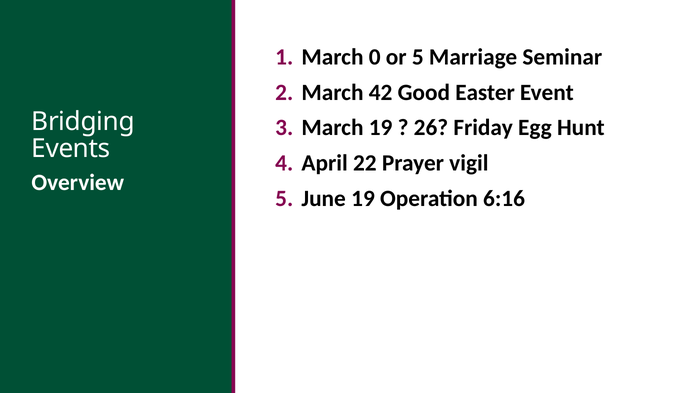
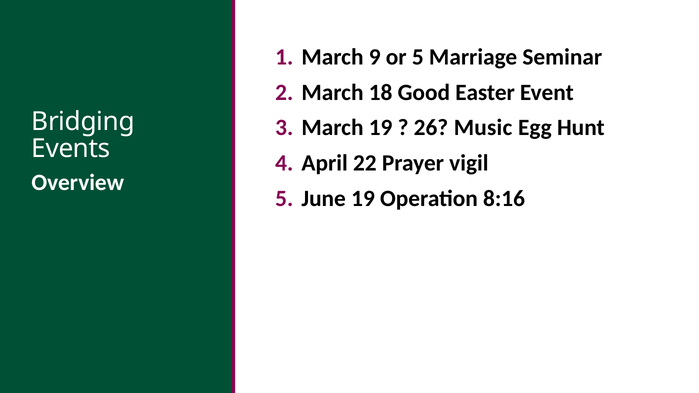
0: 0 -> 9 (375, 57)
42: 42 -> 18 (381, 92)
Friday: Friday -> Music (483, 128)
6:16: 6:16 -> 8:16 (504, 199)
